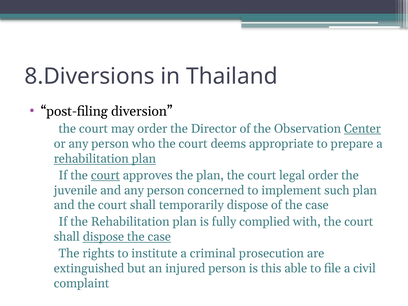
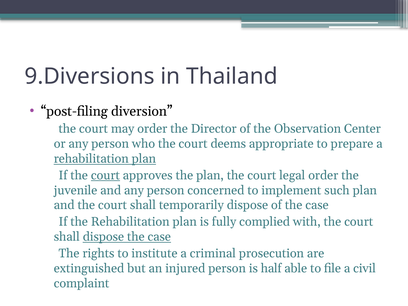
8.Diversions: 8.Diversions -> 9.Diversions (89, 76)
Center underline: present -> none (362, 129)
this: this -> half (271, 268)
